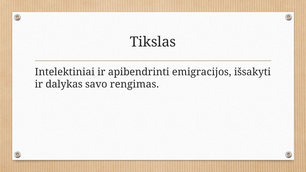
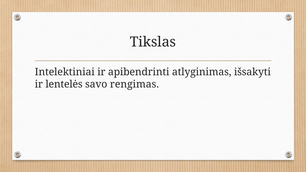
emigracijos: emigracijos -> atlyginimas (202, 72)
dalykas: dalykas -> lentelės (64, 84)
